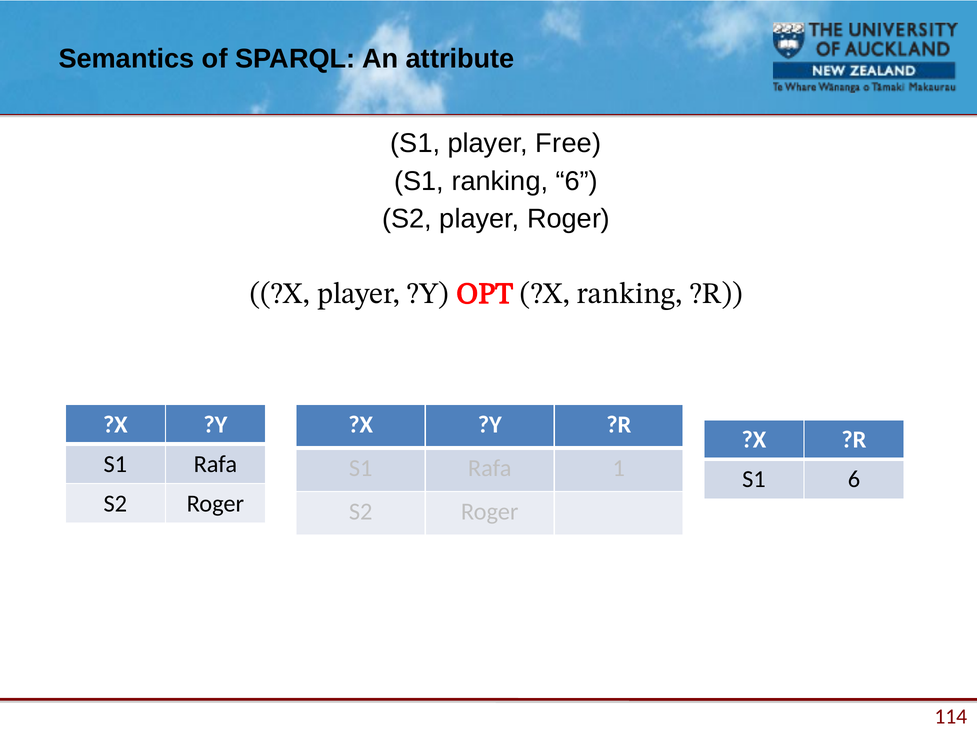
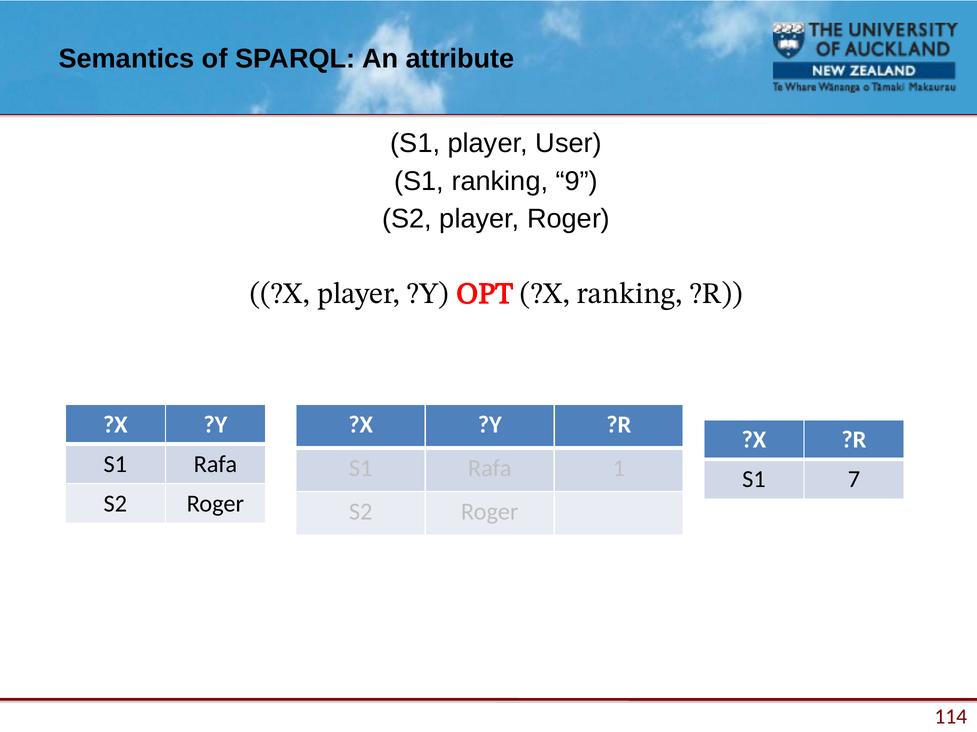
Free: Free -> User (569, 143)
ranking 6: 6 -> 9 (577, 181)
S1 6: 6 -> 7 (854, 480)
